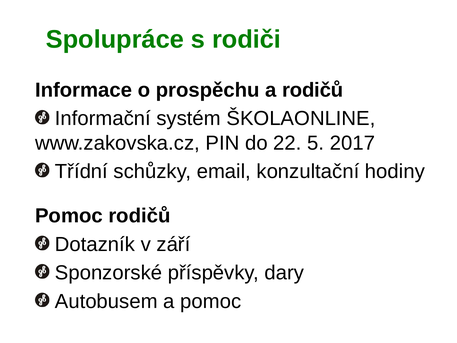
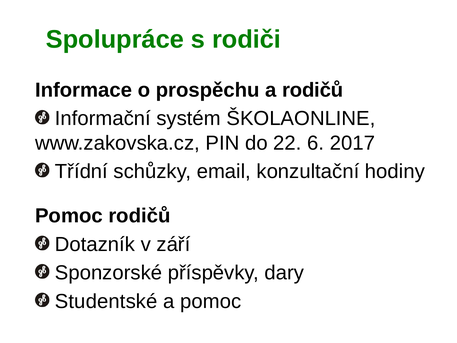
5: 5 -> 6 (316, 143)
Autobusem: Autobusem -> Studentské (106, 301)
